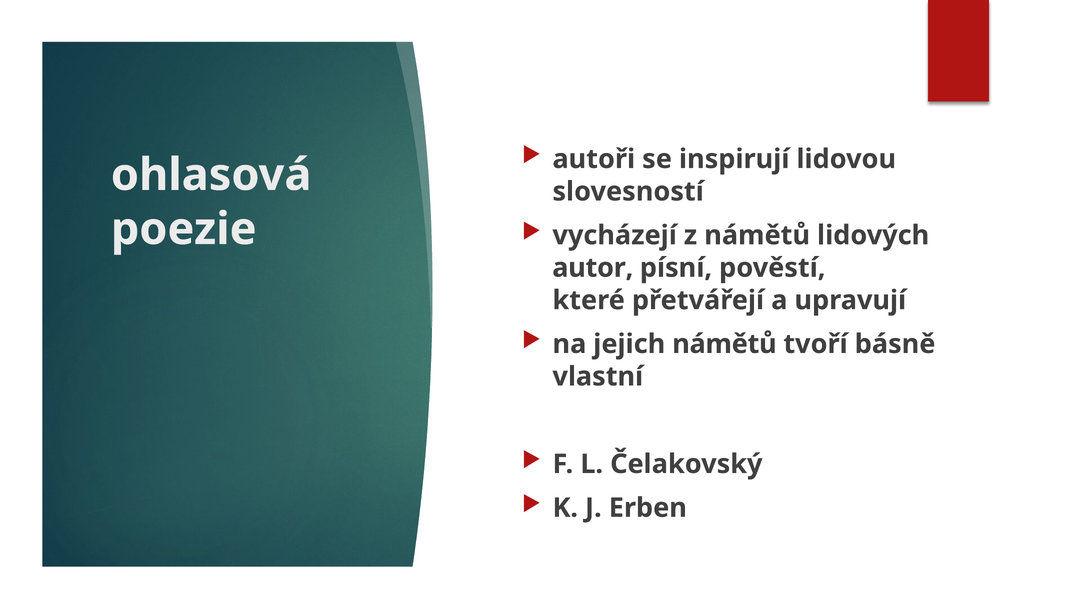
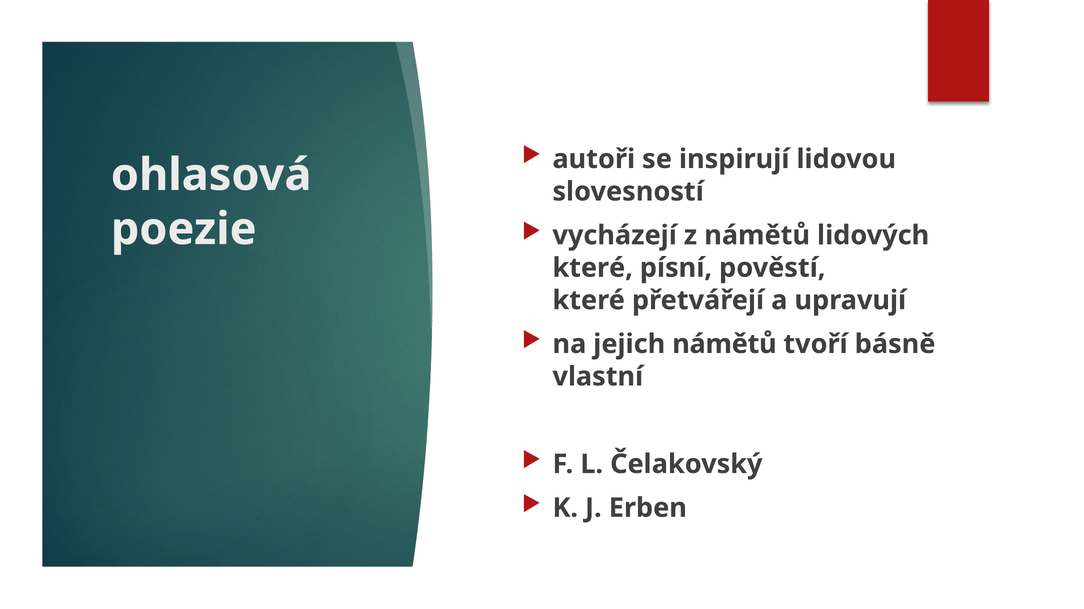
autor: autor -> které (593, 268)
